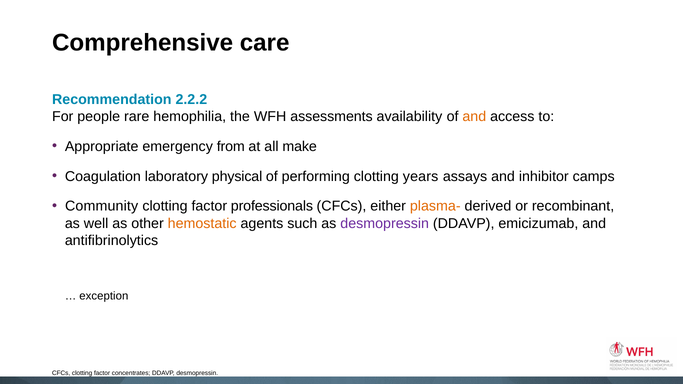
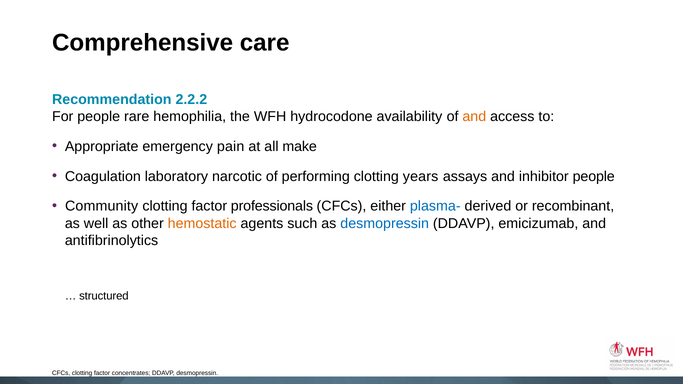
assessments: assessments -> hydrocodone (331, 117)
from: from -> pain (231, 147)
physical: physical -> narcotic (237, 176)
inhibitor camps: camps -> people (594, 176)
plasma- colour: orange -> blue (435, 206)
desmopressin colour: purple -> blue (385, 223)
exception: exception -> structured (104, 296)
